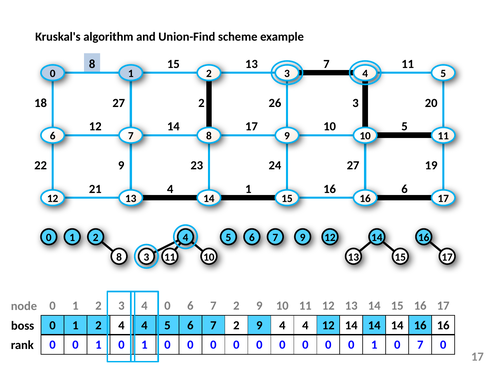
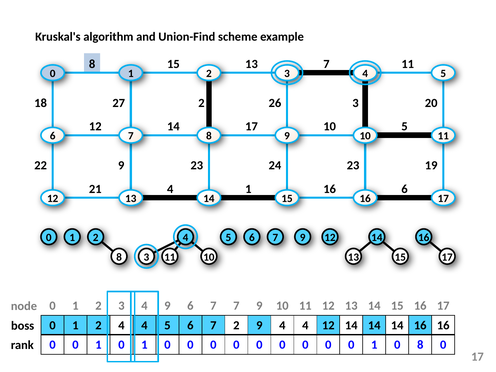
23 27: 27 -> 23 (353, 165)
4 0: 0 -> 9 (167, 306)
2: 2 -> 7 (236, 306)
0 7: 7 -> 8 (420, 345)
